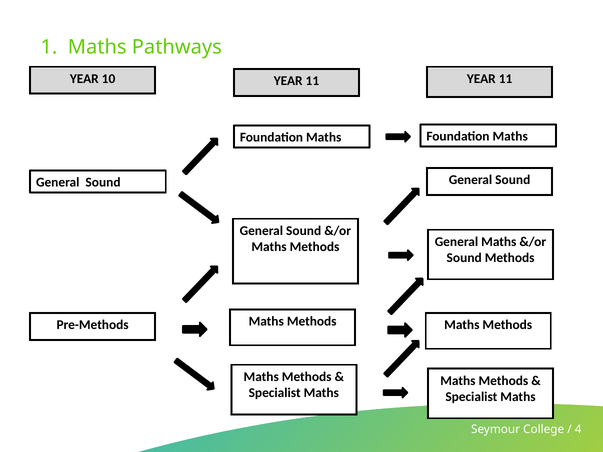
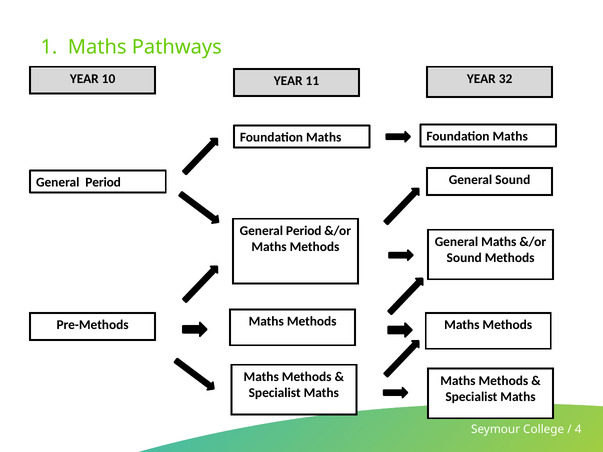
11 YEAR 11: 11 -> 32 (506, 79)
Sound: Sound -> Period (103, 182)
Sound: Sound -> Period (304, 231)
